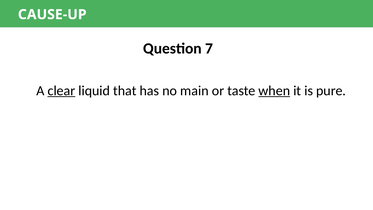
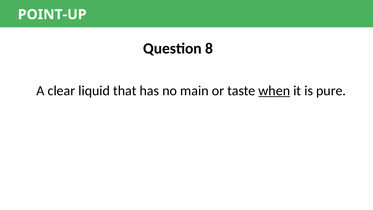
CAUSE-UP: CAUSE-UP -> POINT-UP (52, 15)
7: 7 -> 8 (209, 49)
clear underline: present -> none (61, 91)
